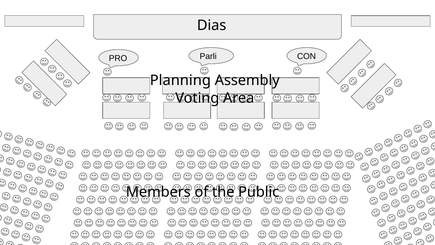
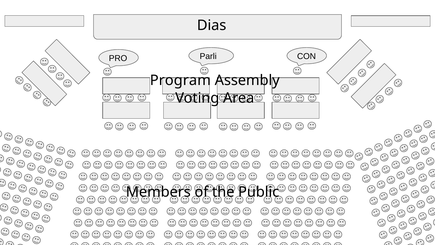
Planning: Planning -> Program (180, 80)
